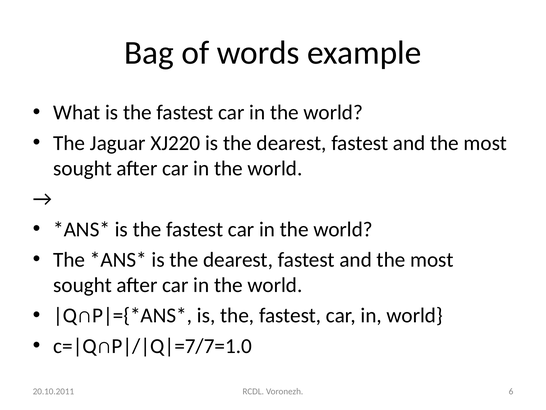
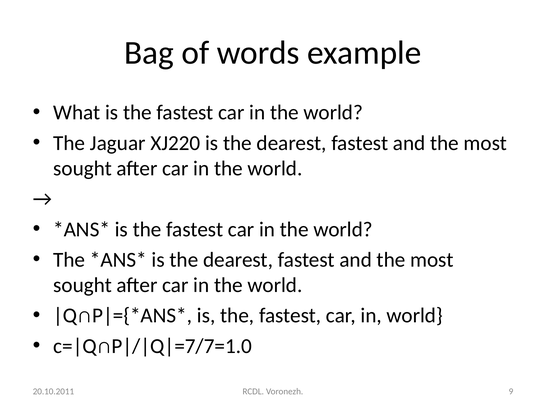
6: 6 -> 9 (511, 391)
